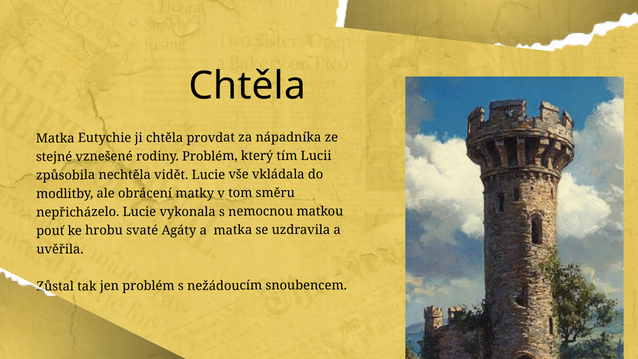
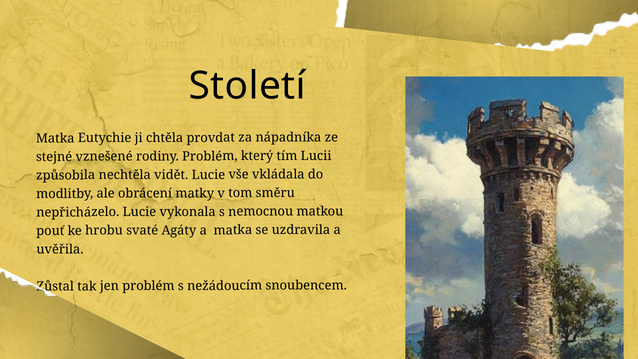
Chtěla: Chtěla -> Století (247, 86)
